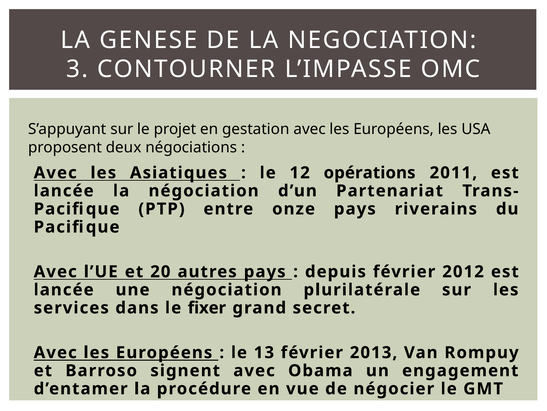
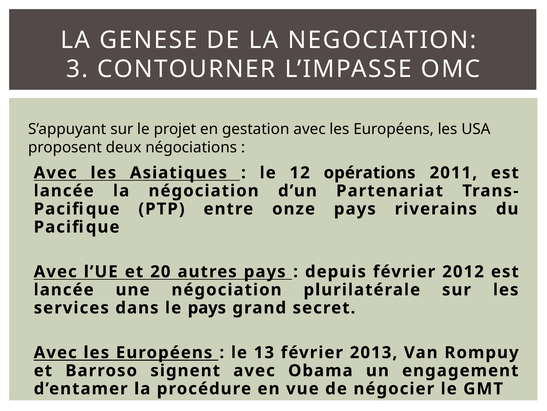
le fixer: fixer -> pays (207, 307)
